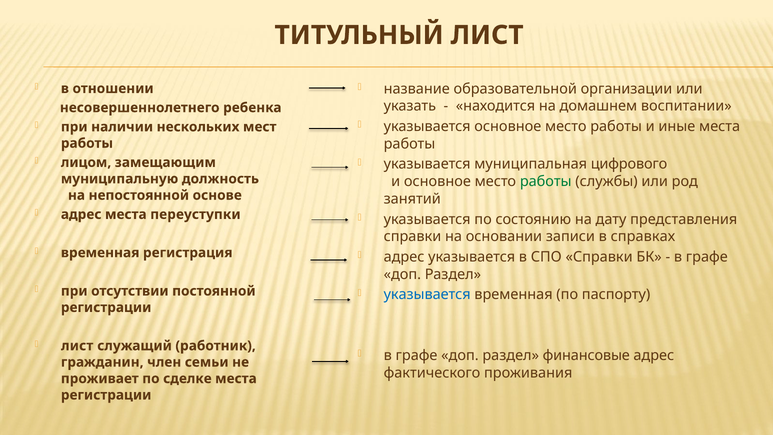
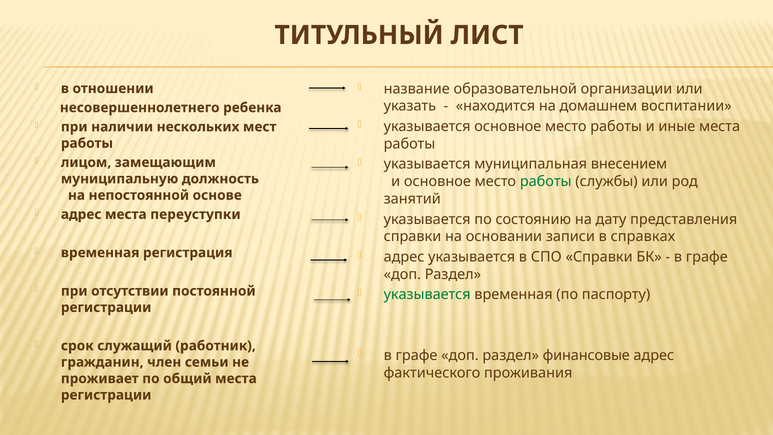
цифрового: цифрового -> внесением (629, 164)
указывается colour: blue -> green (427, 294)
лист: лист -> срок (77, 346)
сделке: сделке -> общий (187, 378)
